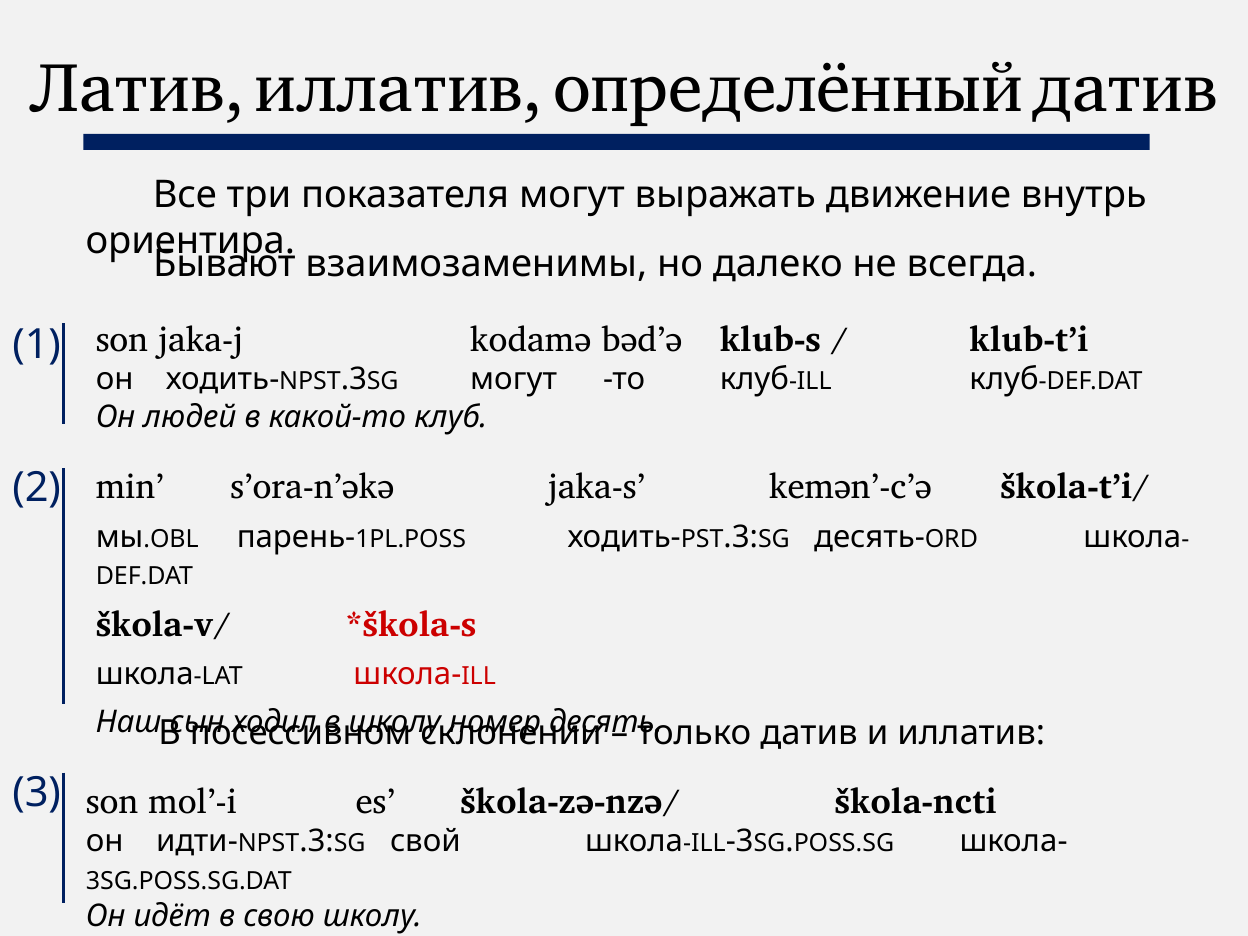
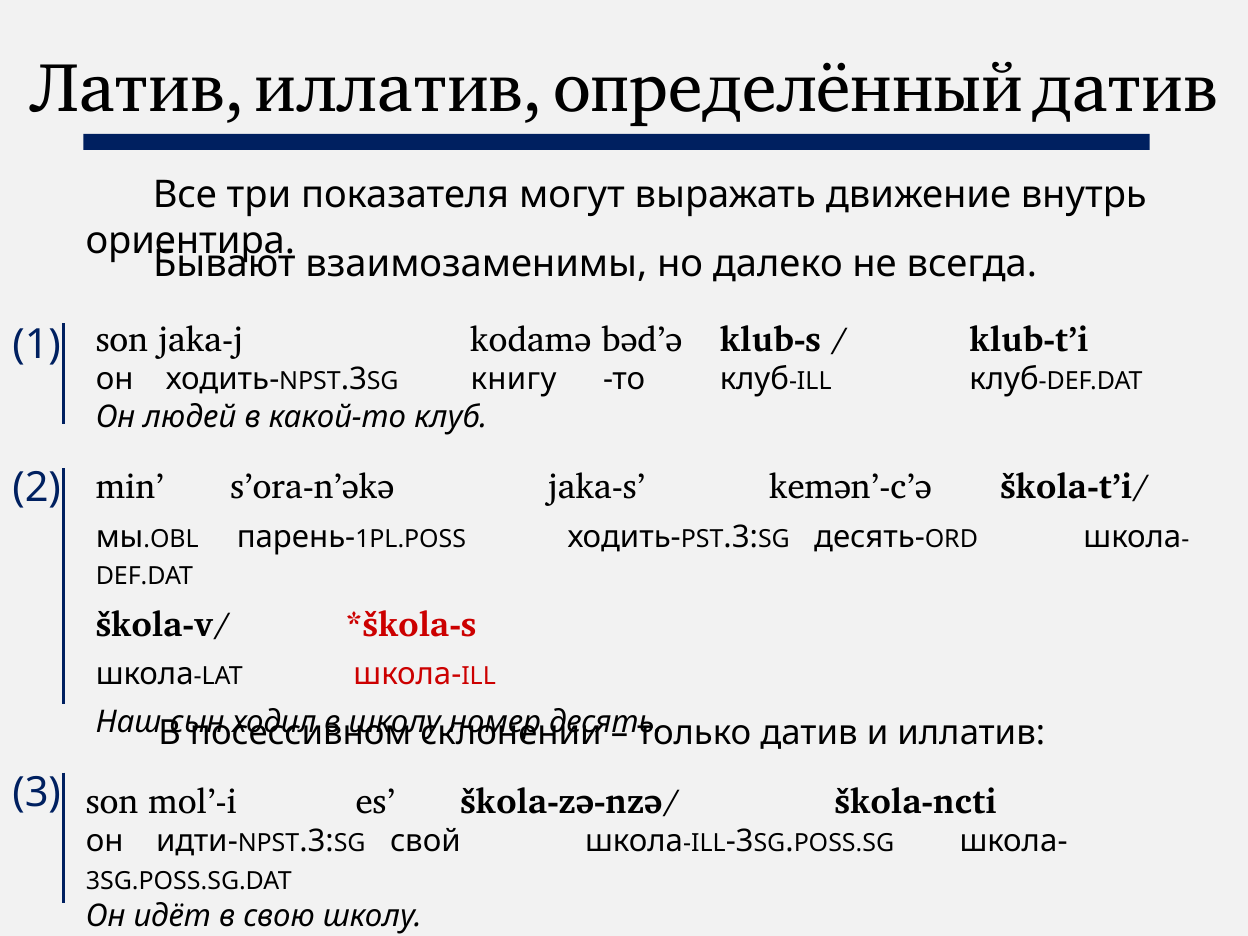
могут: могут -> книгу (513, 379)
